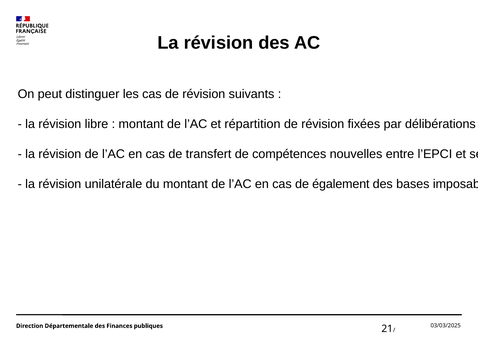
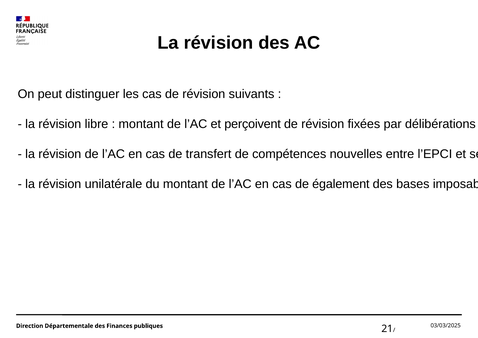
répartition: répartition -> perçoivent (253, 124)
